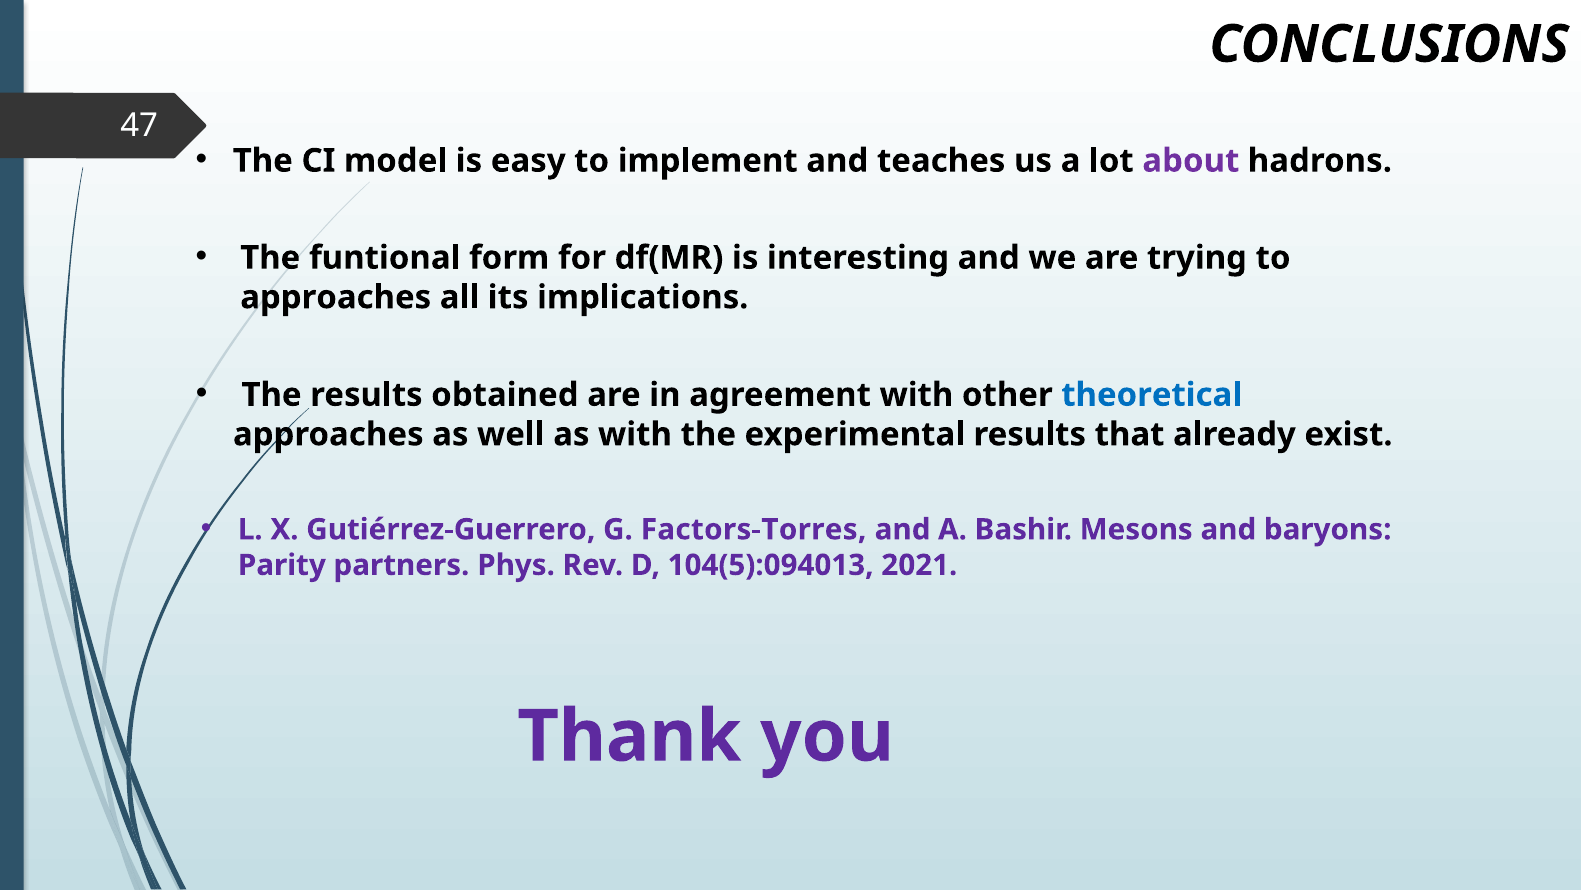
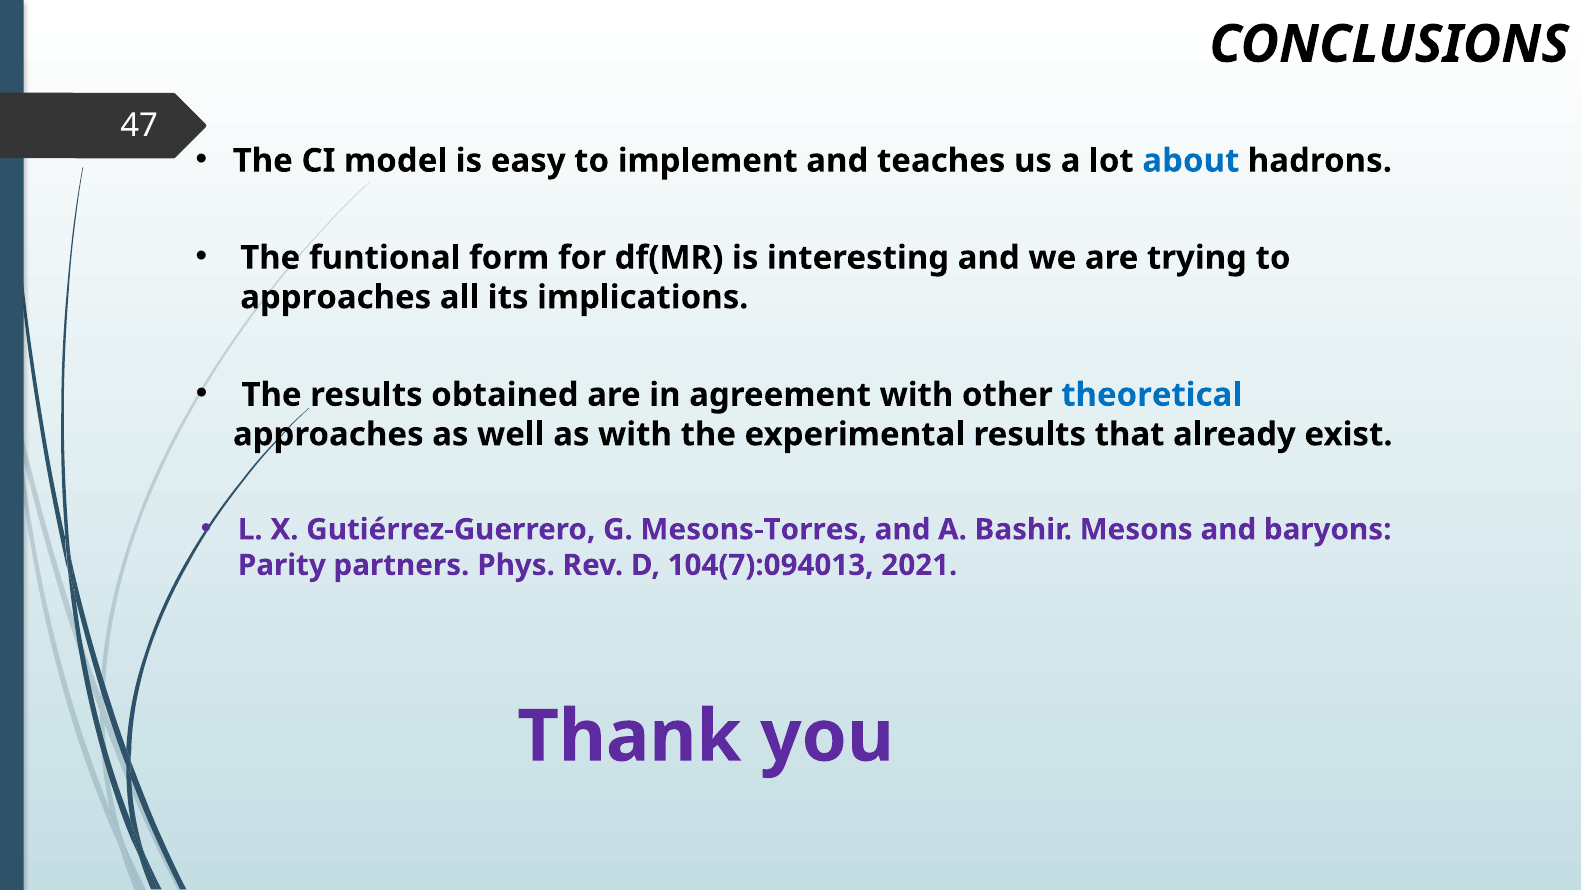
about colour: purple -> blue (1191, 161)
Factors-Torres: Factors-Torres -> Mesons-Torres (754, 529)
104(5):094013: 104(5):094013 -> 104(7):094013 (771, 565)
